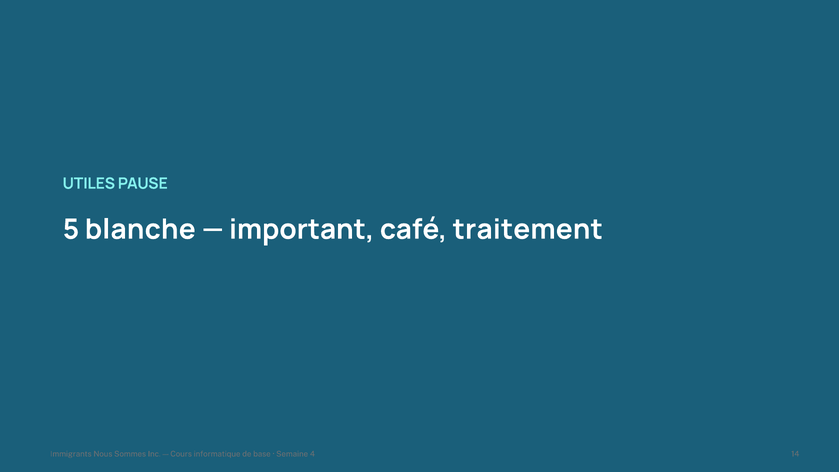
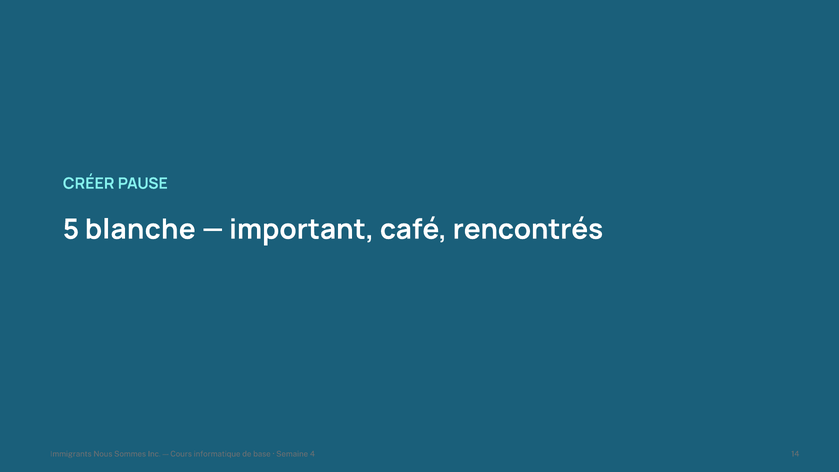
UTILES: UTILES -> CRÉER (89, 184)
traitement: traitement -> rencontrés (528, 229)
